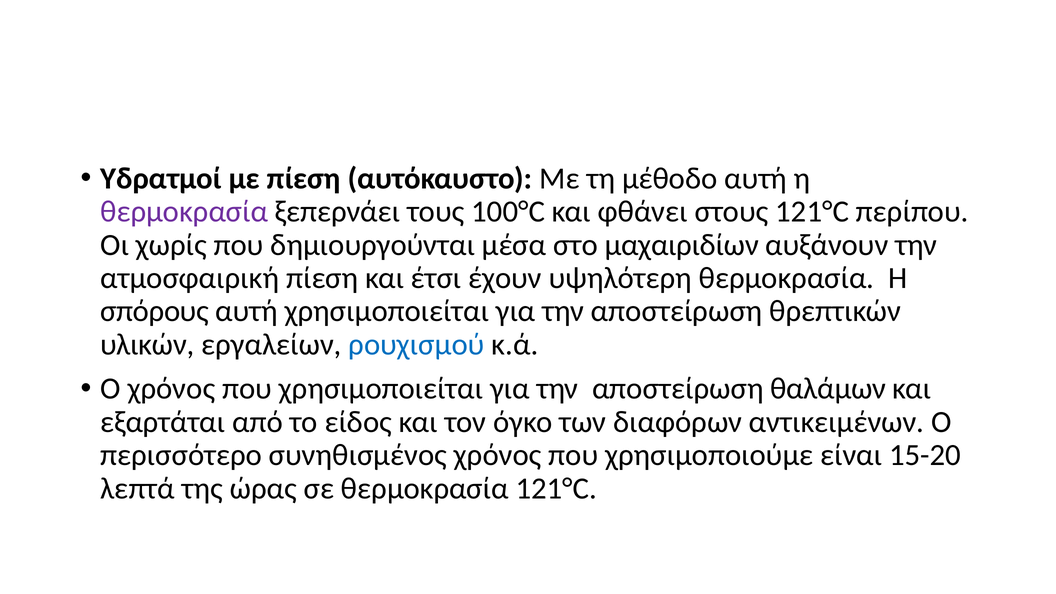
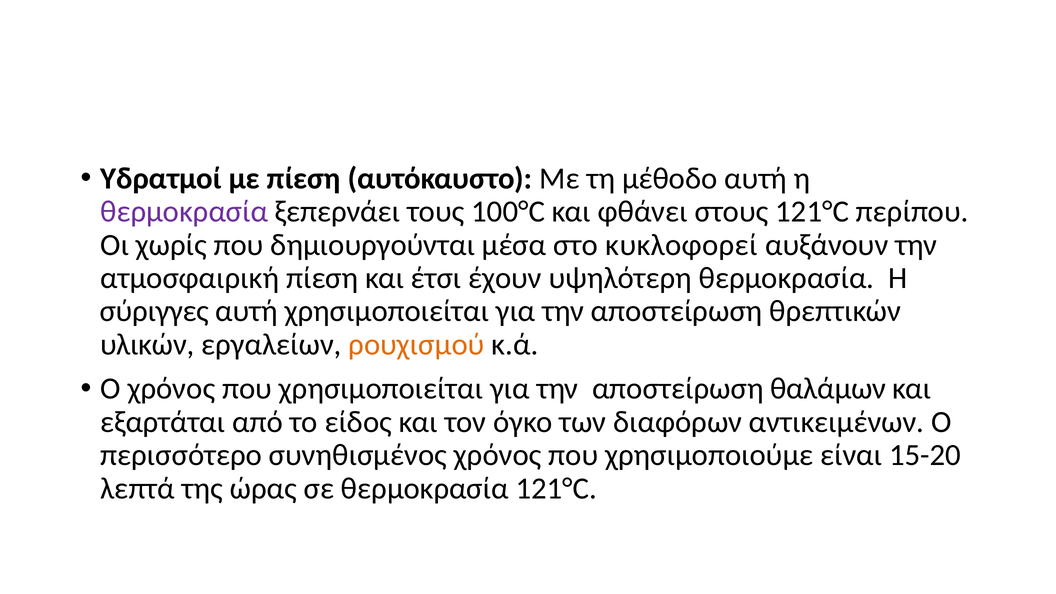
μαχαιριδίων: μαχαιριδίων -> κυκλοφορεί (681, 245)
σπόρους: σπόρους -> σύριγγες (154, 311)
ρουχισμού colour: blue -> orange (416, 345)
